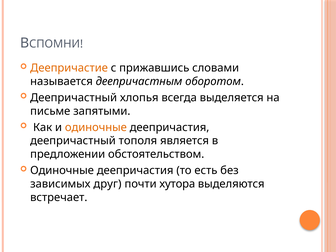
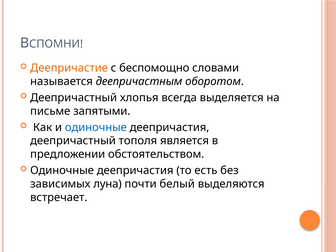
прижавшись: прижавшись -> беспомощно (154, 68)
одиночные colour: orange -> blue (96, 127)
друг: друг -> луна (108, 184)
хутора: хутора -> белый (177, 184)
